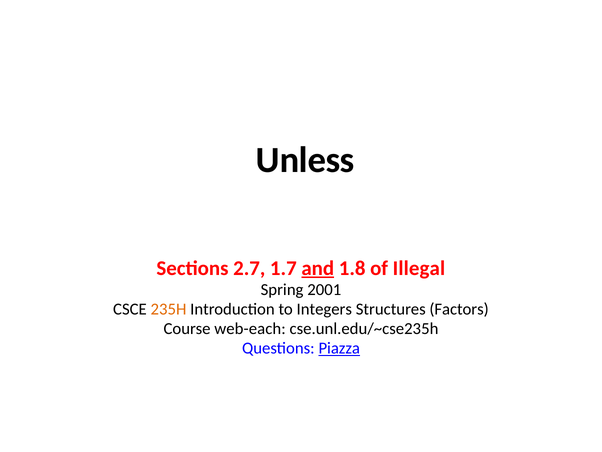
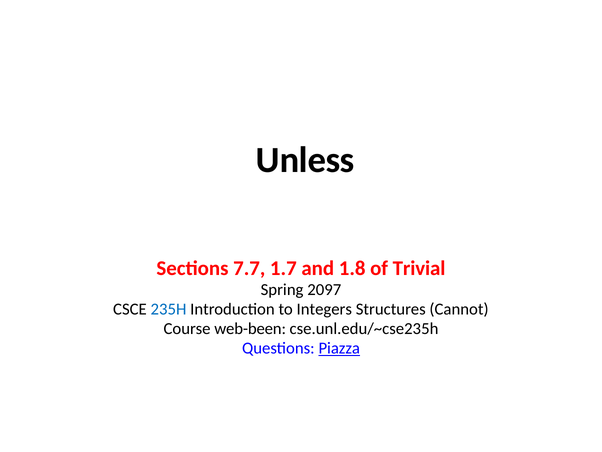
2.7: 2.7 -> 7.7 (249, 268)
and underline: present -> none (318, 268)
Illegal: Illegal -> Trivial (419, 268)
2001: 2001 -> 2097 (324, 290)
235H colour: orange -> blue (169, 309)
Factors: Factors -> Cannot (459, 309)
web-each: web-each -> web-been (250, 328)
